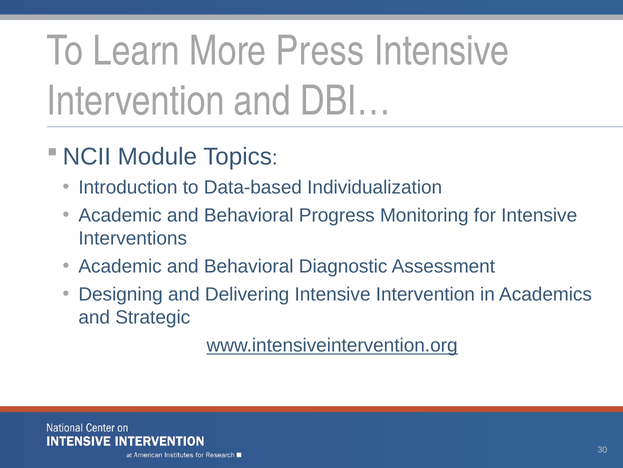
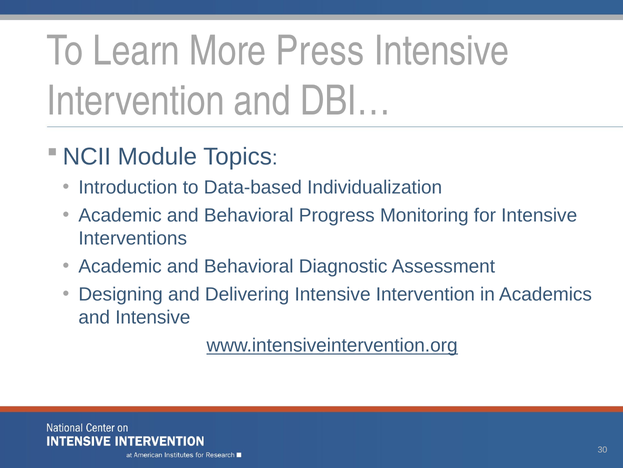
and Strategic: Strategic -> Intensive (153, 317)
